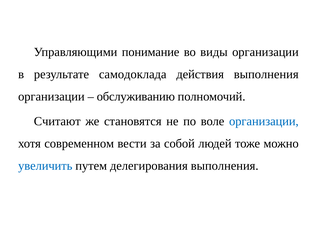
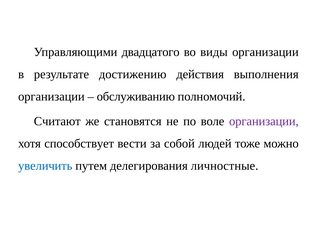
понимание: понимание -> двадцатого (151, 52)
самодоклада: самодоклада -> достижению (133, 74)
организации colour: blue -> purple (264, 122)
современном: современном -> способствует (79, 144)
делегирования выполнения: выполнения -> личностные (225, 166)
